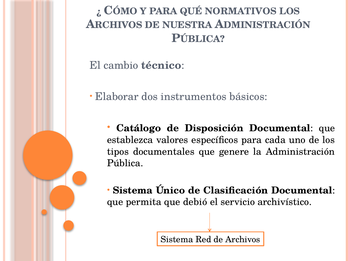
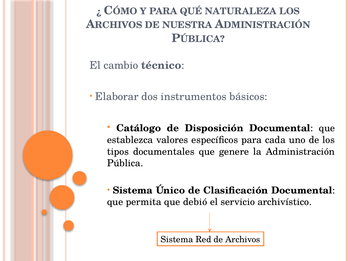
NORMATIVOS: NORMATIVOS -> NATURALEZA (241, 11)
